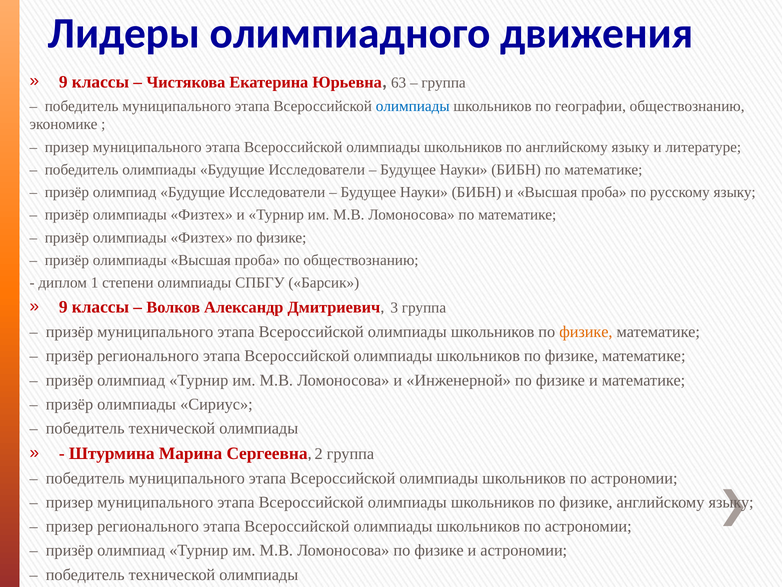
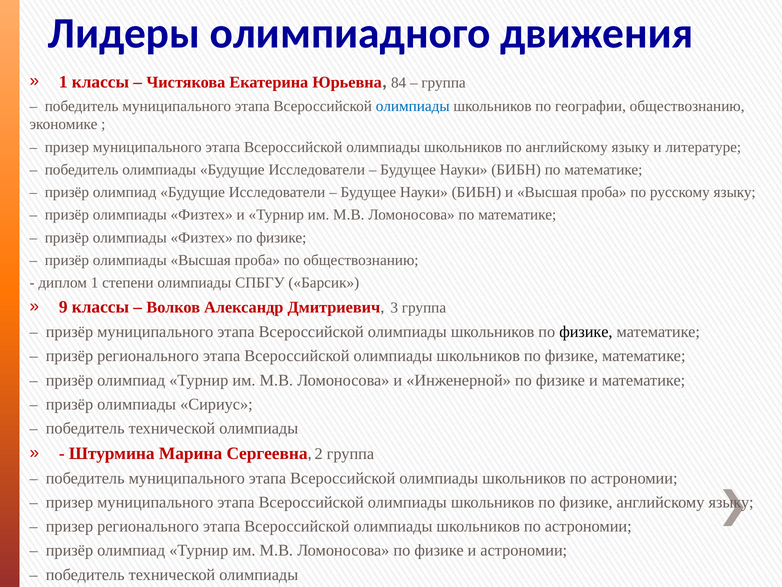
9: 9 -> 1 (63, 82)
63: 63 -> 84 (399, 83)
физике colour: orange -> black (586, 332)
